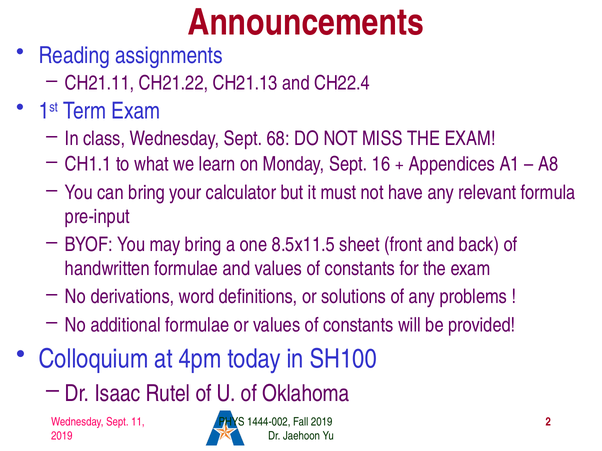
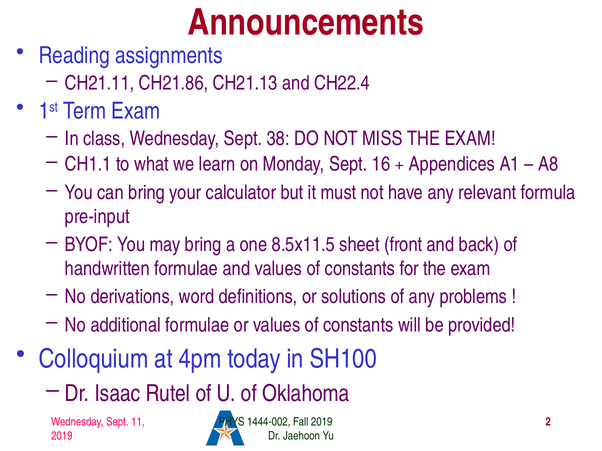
CH21.22: CH21.22 -> CH21.86 (174, 83)
68: 68 -> 38 (278, 139)
